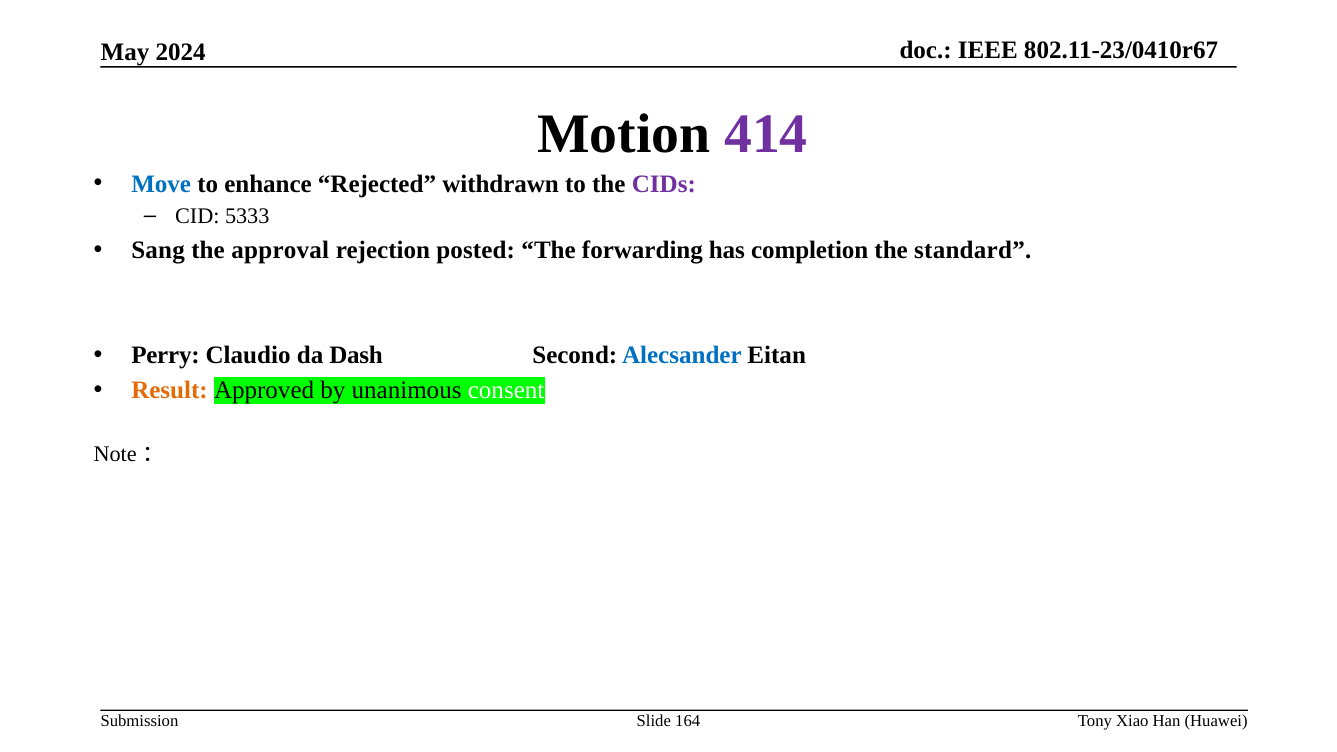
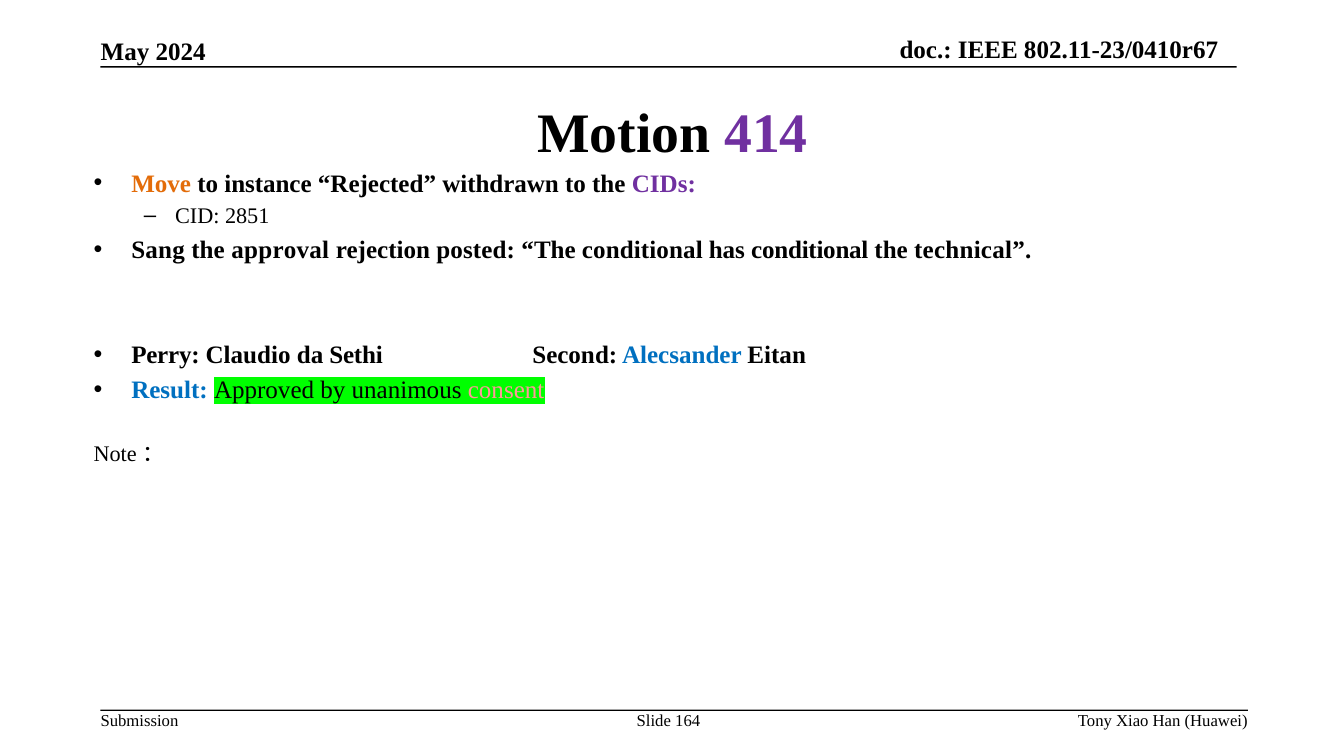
Move colour: blue -> orange (161, 184)
enhance: enhance -> instance (268, 184)
5333: 5333 -> 2851 (247, 217)
The forwarding: forwarding -> conditional (642, 250)
has completion: completion -> conditional (810, 250)
standard: standard -> technical (973, 250)
Dash: Dash -> Sethi (356, 356)
Result colour: orange -> blue (170, 391)
consent colour: white -> pink (506, 391)
